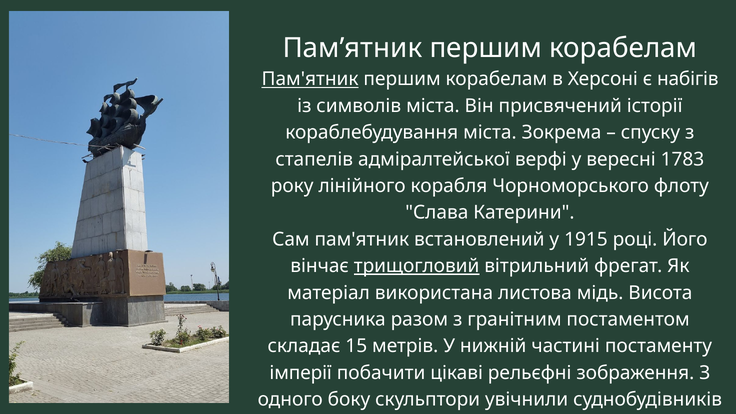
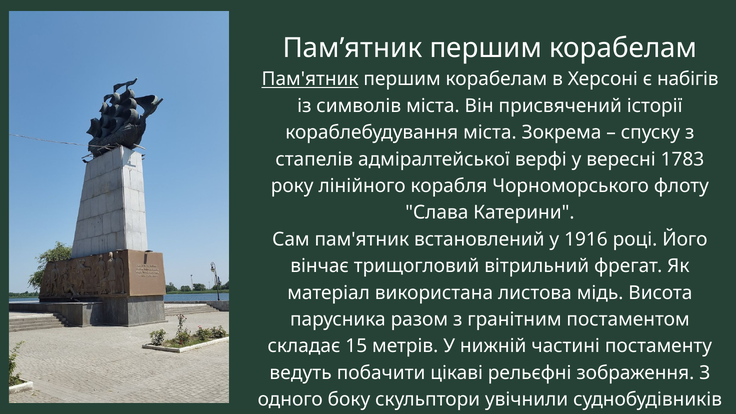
1915: 1915 -> 1916 (586, 239)
трищогловий underline: present -> none (417, 266)
імперії: імперії -> ведуть (301, 373)
